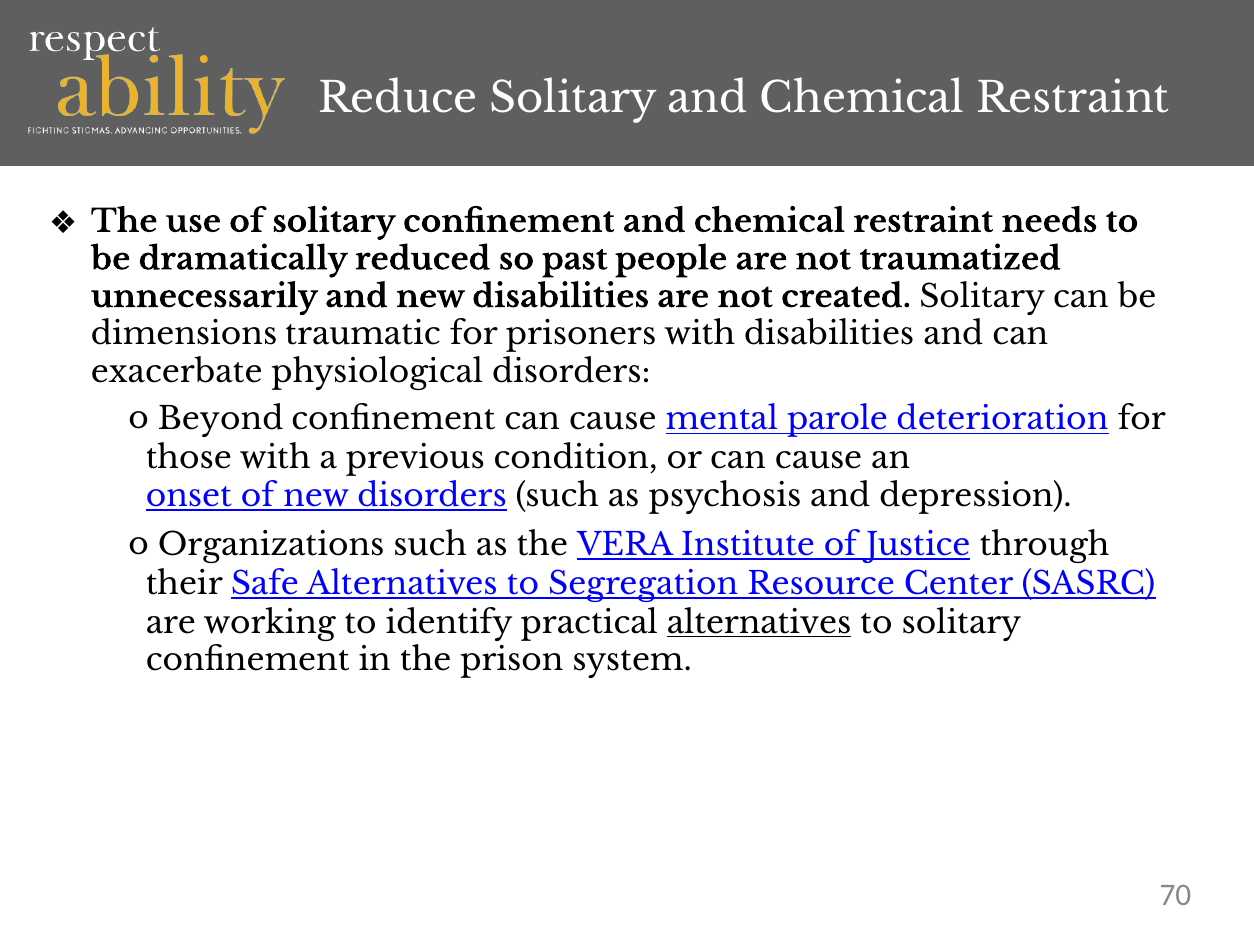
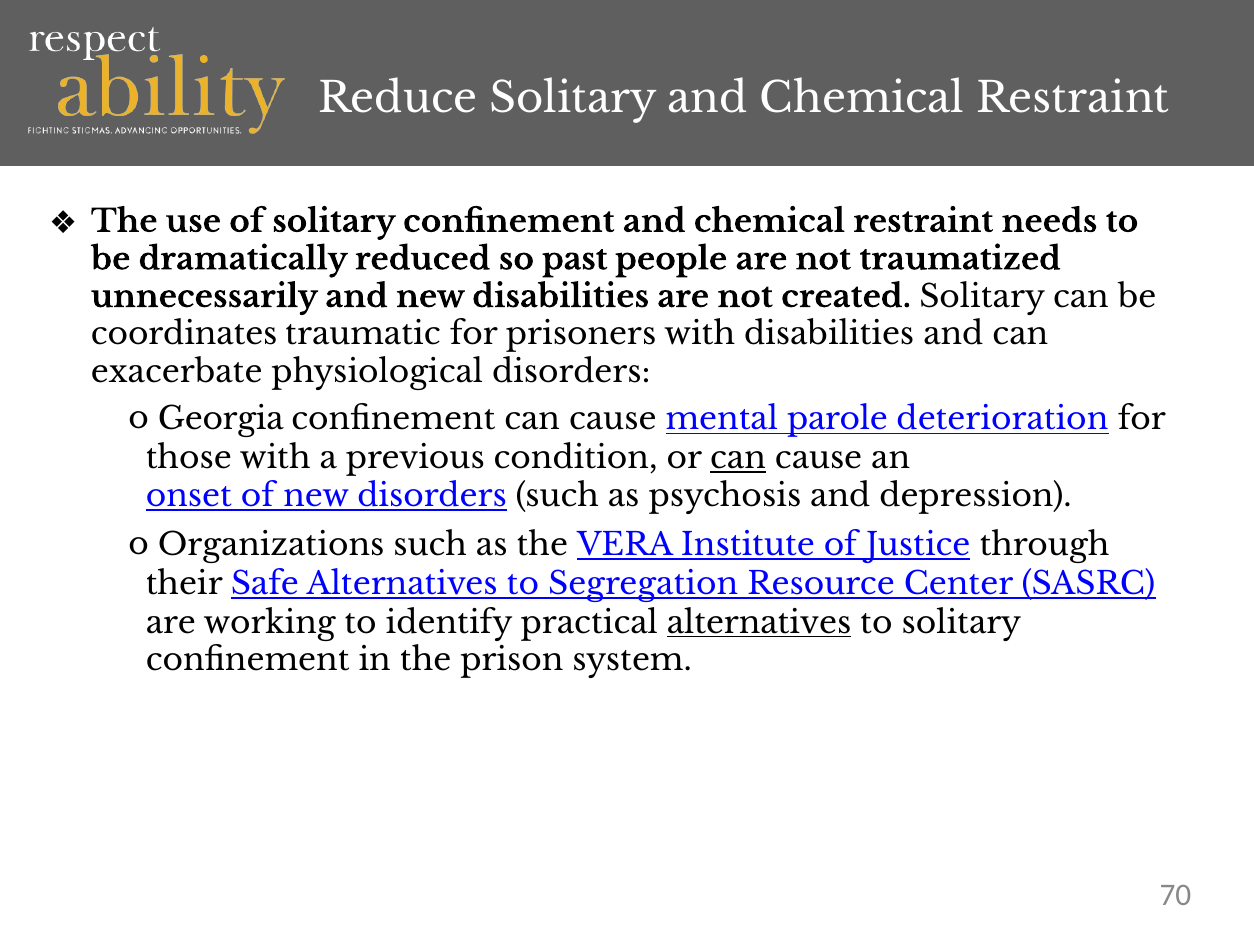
dimensions: dimensions -> coordinates (184, 335)
Beyond: Beyond -> Georgia (221, 420)
can underline: none -> present (738, 459)
